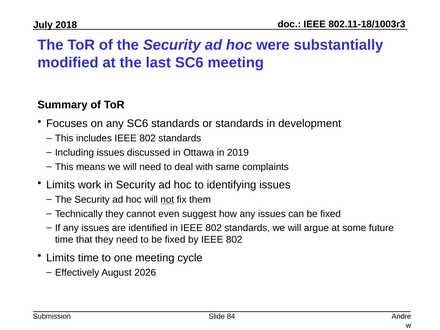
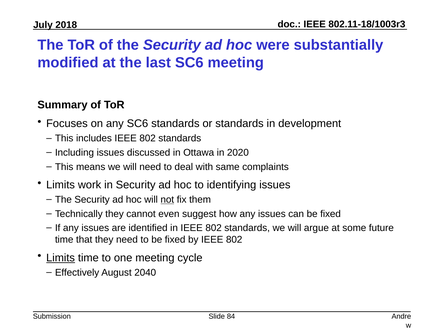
2019: 2019 -> 2020 (238, 153)
Limits underline: none -> present (61, 258)
2026: 2026 -> 2040 (145, 273)
